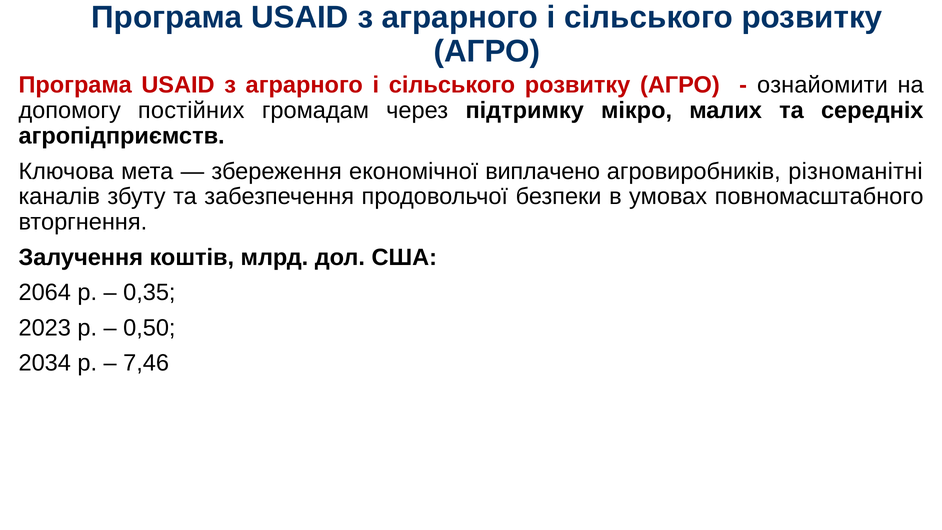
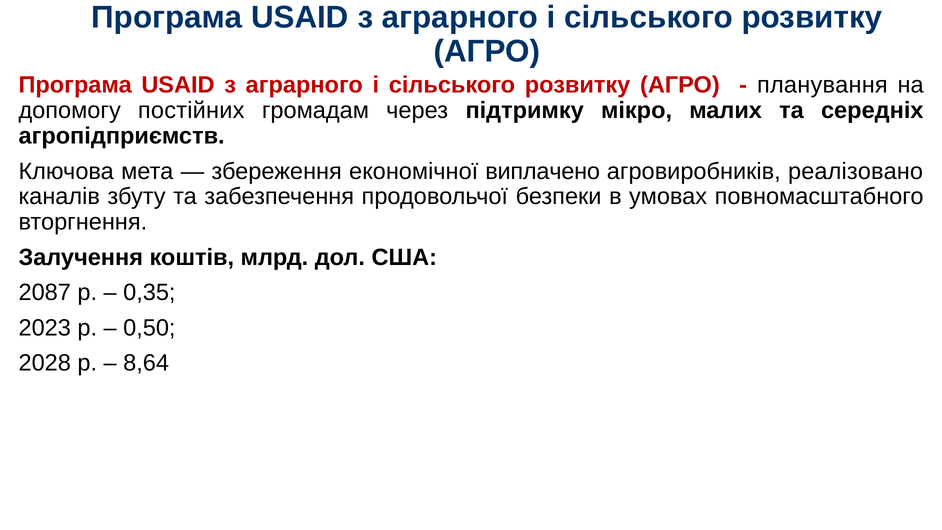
ознайомити: ознайомити -> планування (822, 85)
різноманітні: різноманітні -> реалізовано (856, 171)
2064: 2064 -> 2087 (45, 293)
2034: 2034 -> 2028 (45, 363)
7,46: 7,46 -> 8,64 (146, 363)
